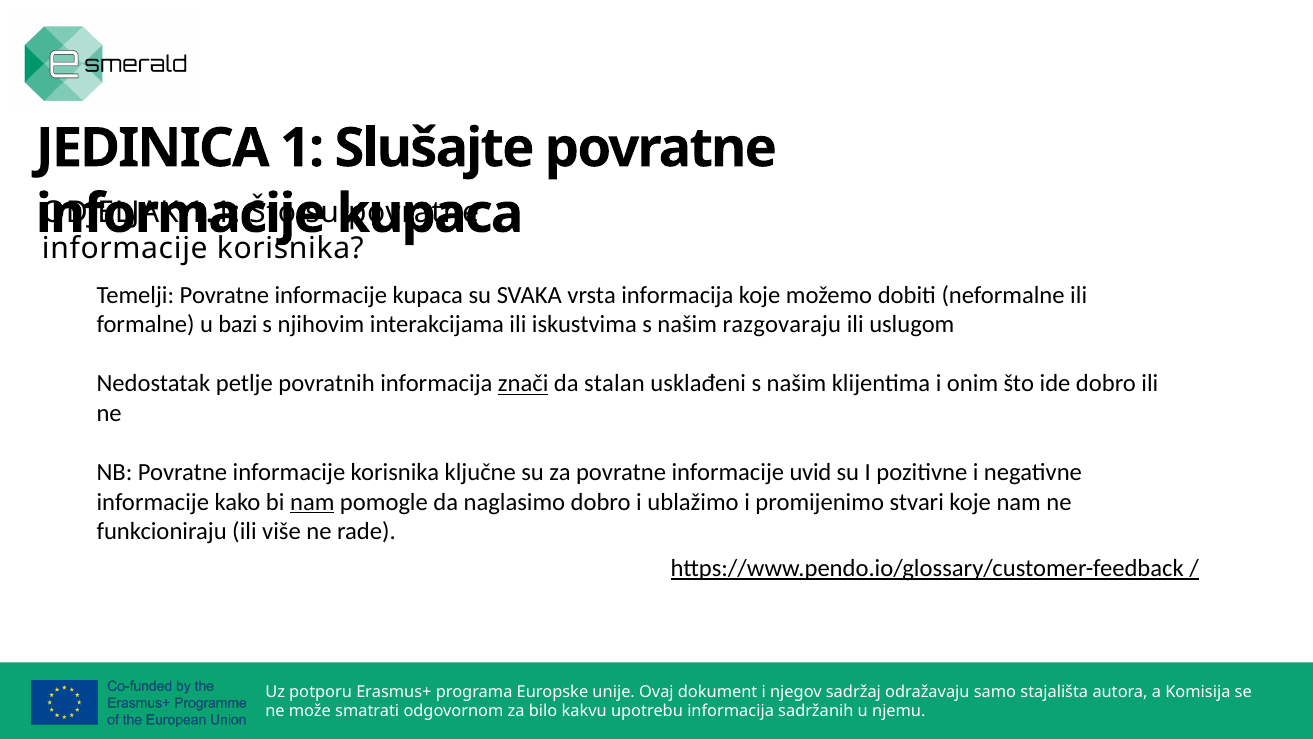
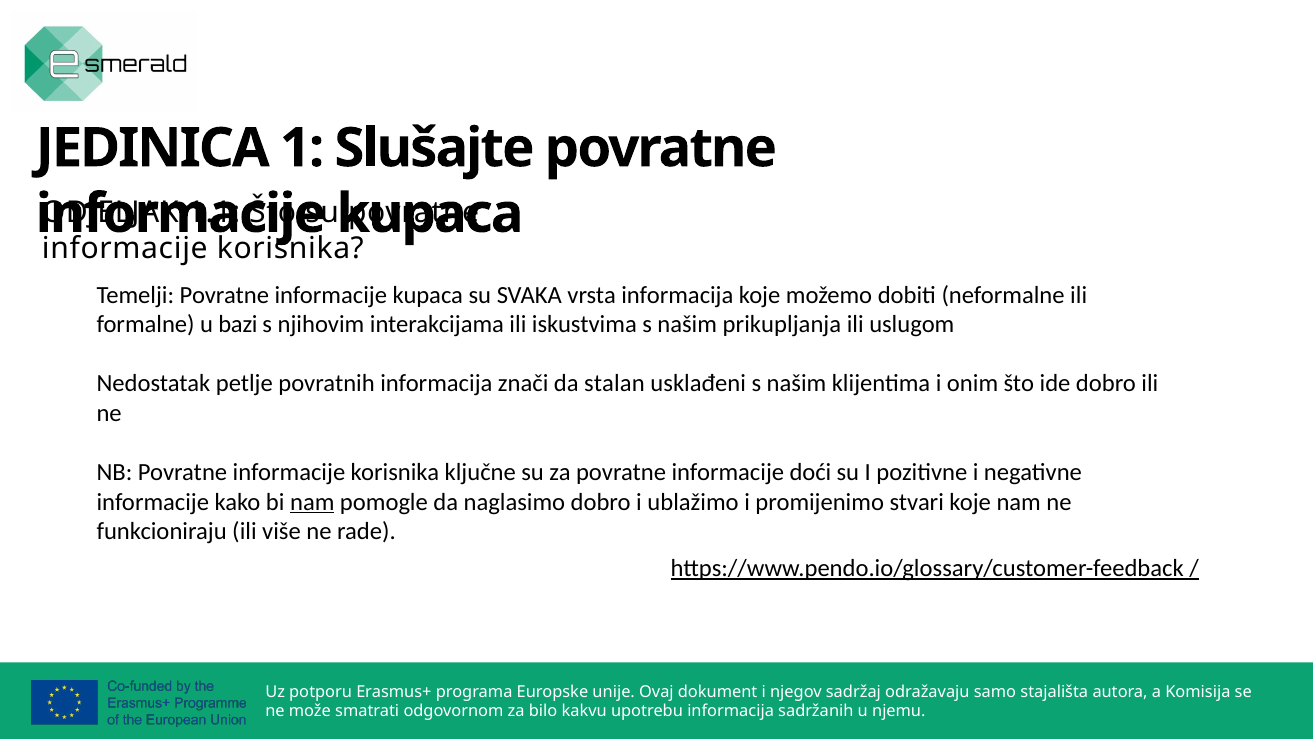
razgovaraju: razgovaraju -> prikupljanja (782, 324)
znači underline: present -> none (523, 383)
uvid: uvid -> doći (810, 472)
